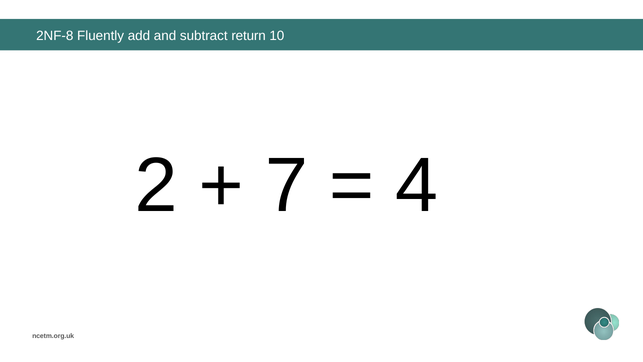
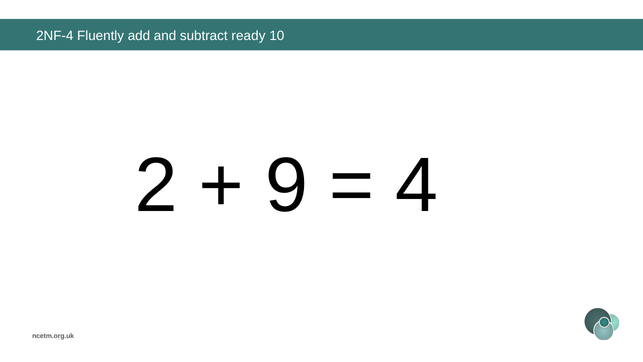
2NF-8: 2NF-8 -> 2NF-4 (55, 36)
return: return -> ready (248, 36)
7: 7 -> 9 (287, 186)
